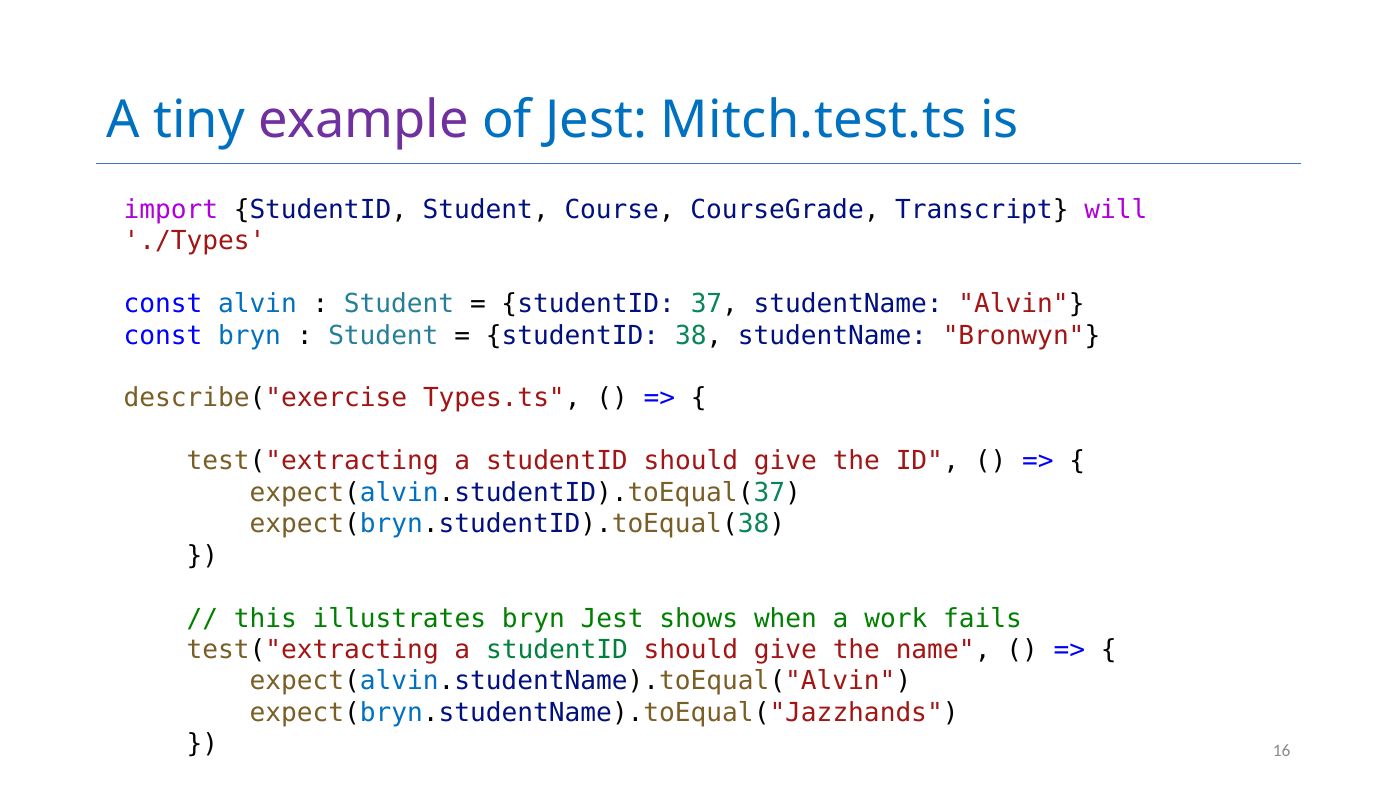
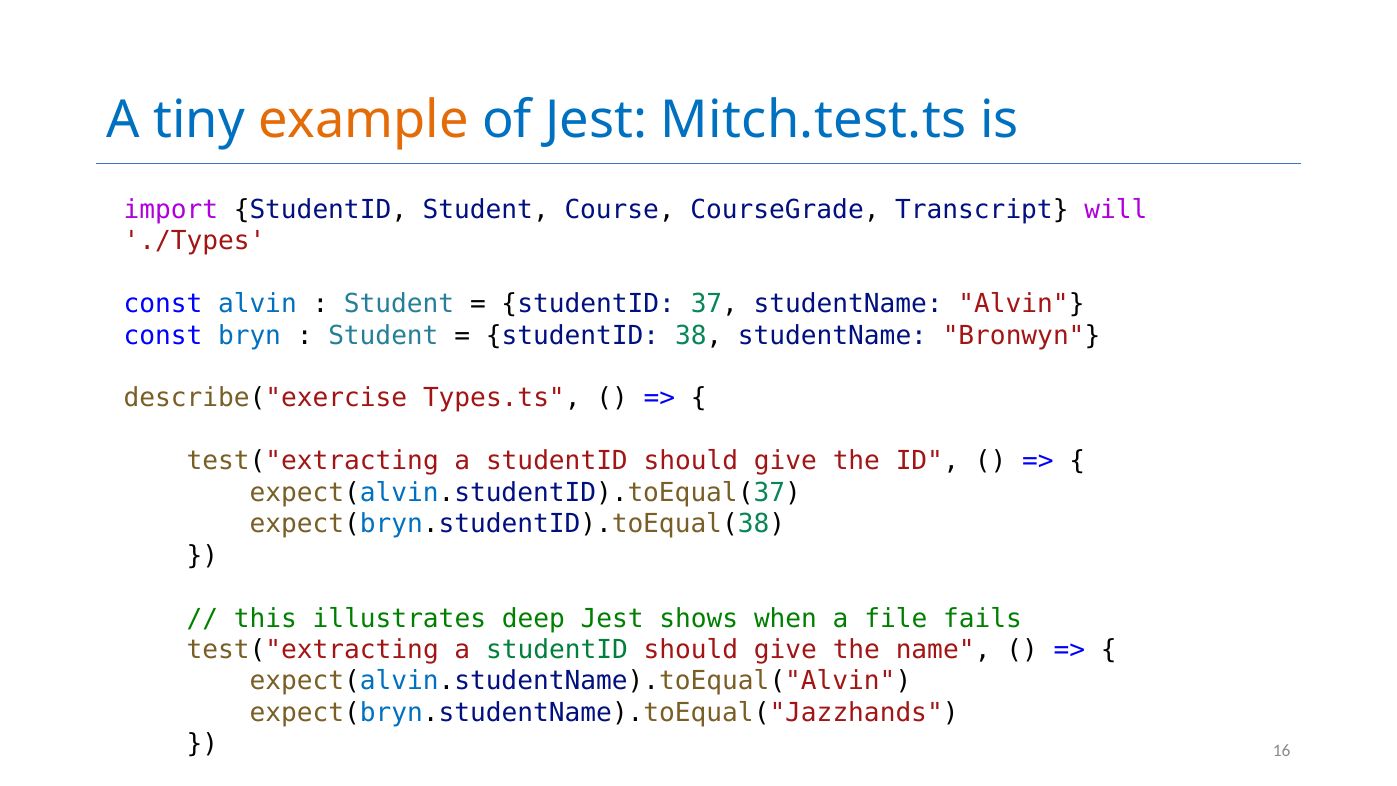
example colour: purple -> orange (364, 120)
illustrates bryn: bryn -> deep (533, 618)
work: work -> file (896, 618)
